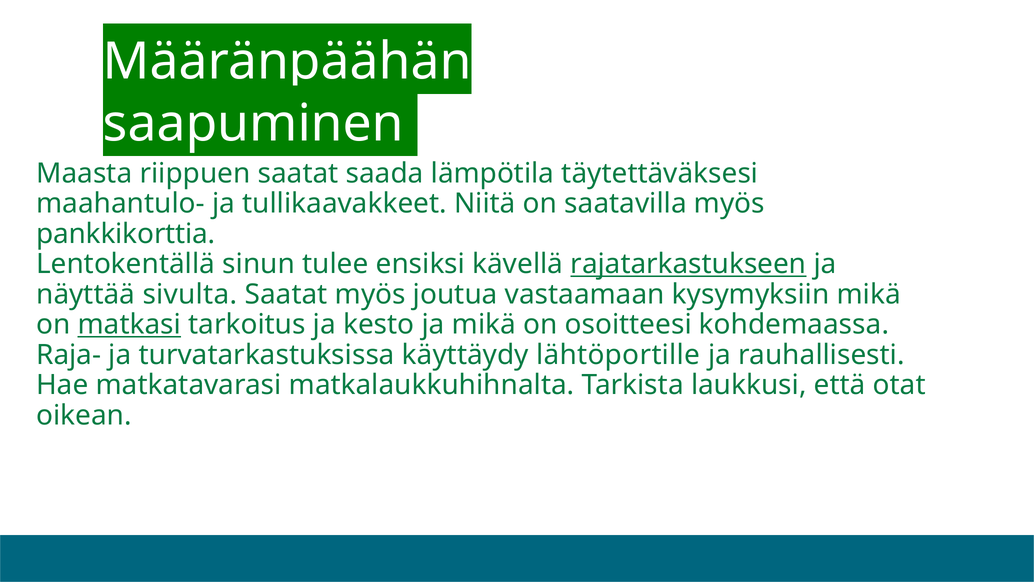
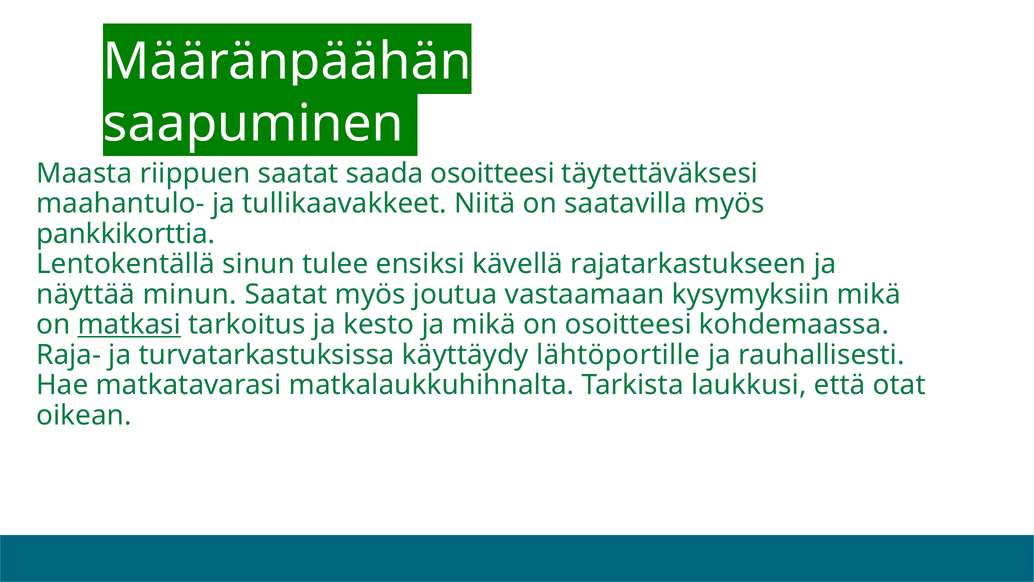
saada lämpötila: lämpötila -> osoitteesi (493, 173)
rajatarkastukseen underline: present -> none (688, 264)
sivulta: sivulta -> minun (190, 294)
